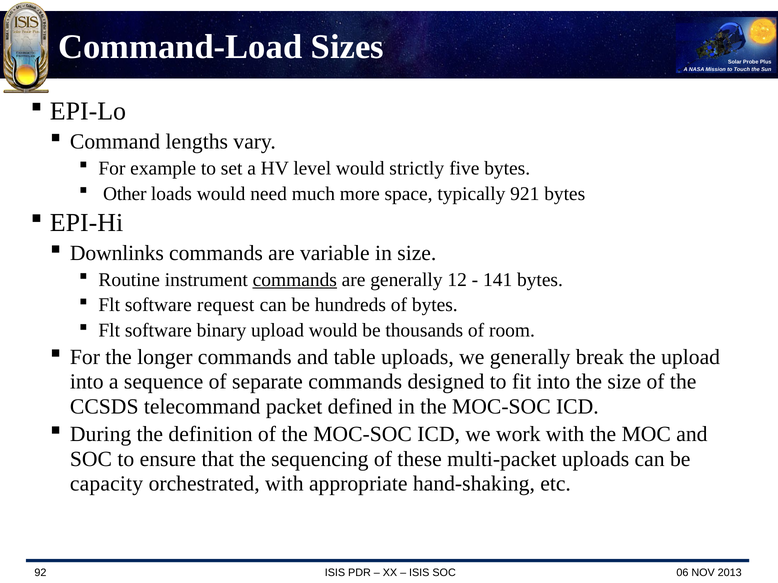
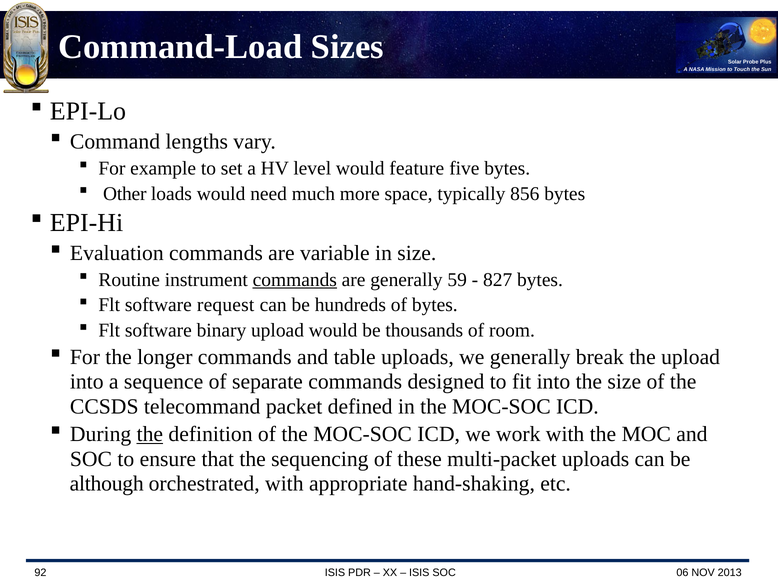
strictly: strictly -> feature (417, 168)
921: 921 -> 856 (525, 194)
Downlinks: Downlinks -> Evaluation (117, 253)
12: 12 -> 59 (457, 280)
141: 141 -> 827 (498, 280)
the underline: none -> present (150, 435)
capacity: capacity -> although (107, 484)
